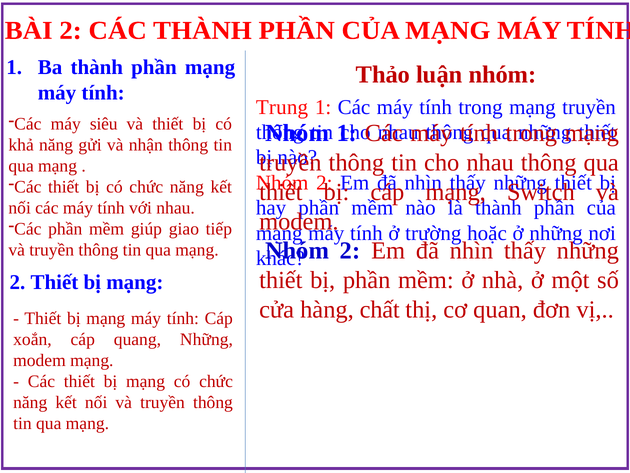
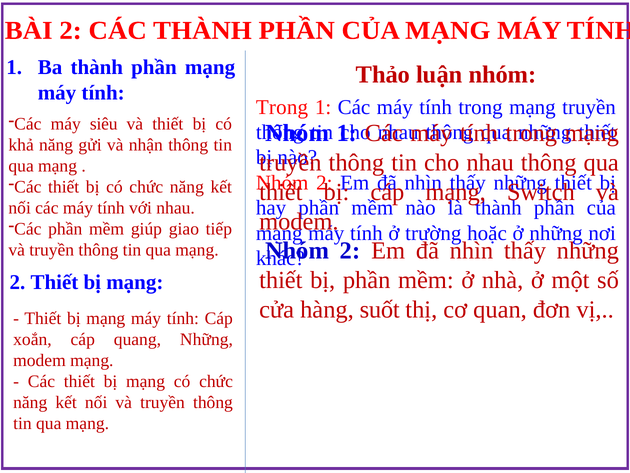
Trung: Trung -> Trong (282, 107)
chất: chất -> suốt (380, 309)
